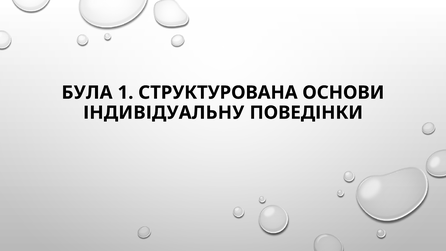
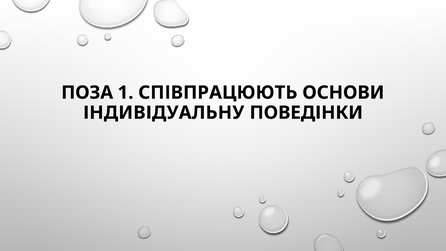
БУЛА: БУЛА -> ПОЗА (87, 93)
СТРУКТУРОВАНА: СТРУКТУРОВАНА -> СПІВПРАЦЮЮТЬ (218, 93)
